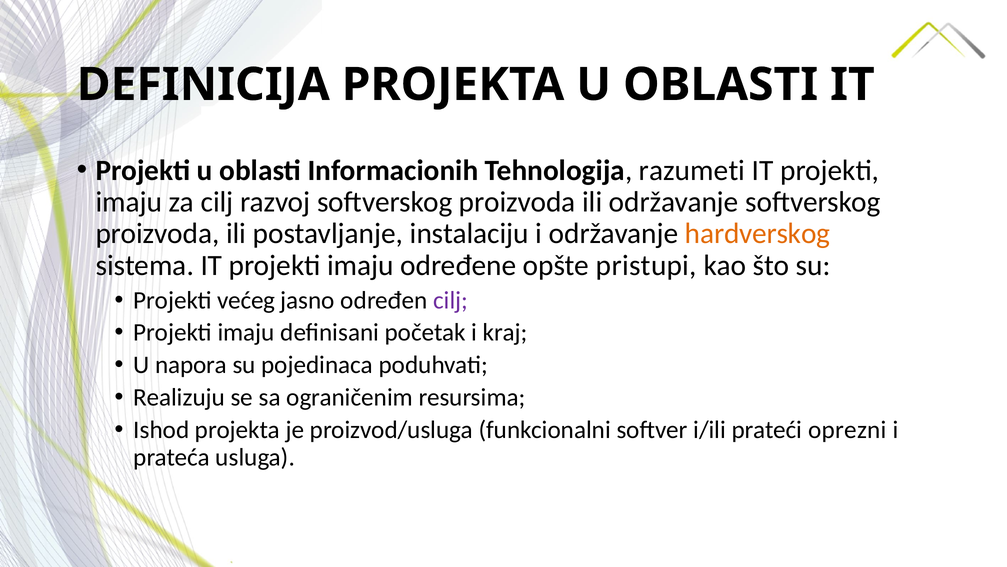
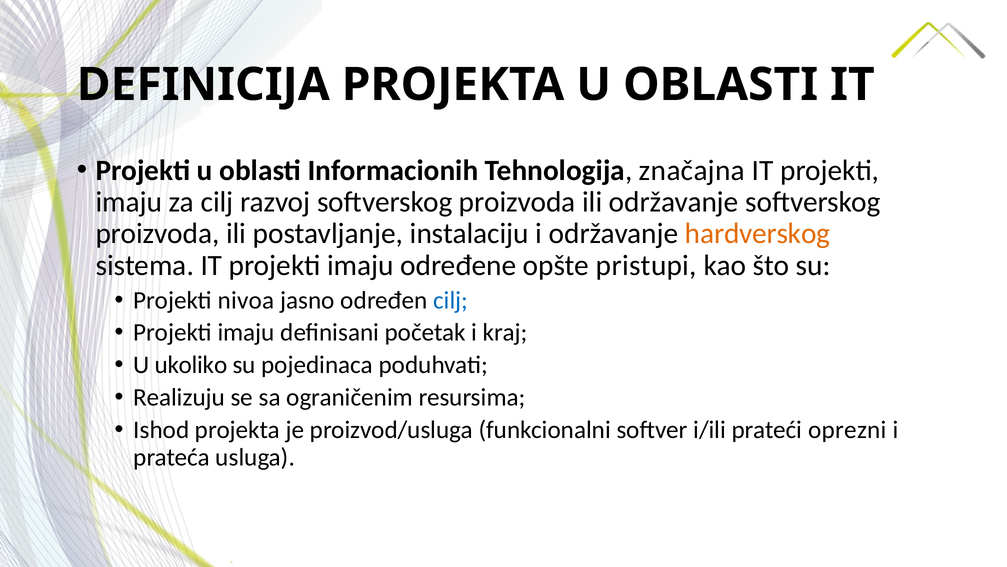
razumeti: razumeti -> značajna (692, 170)
većeg: većeg -> nivoa (246, 300)
cilj colour: purple -> blue (451, 300)
napora: napora -> ukoliko (191, 365)
